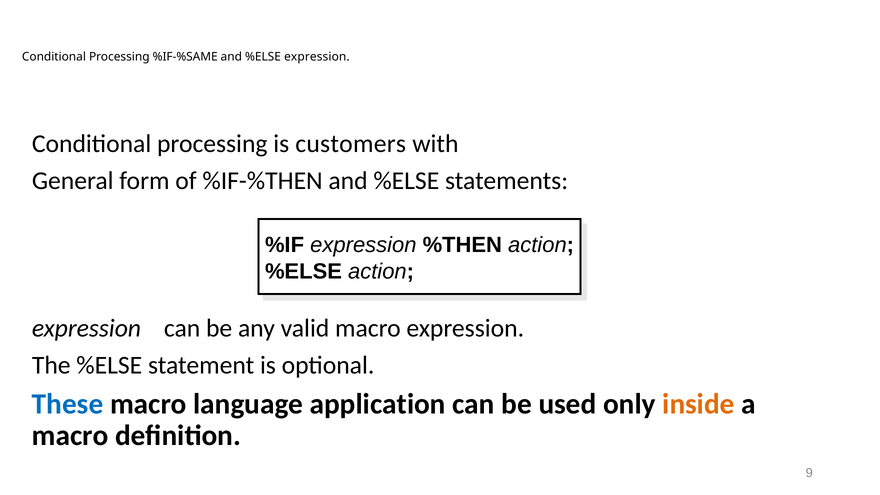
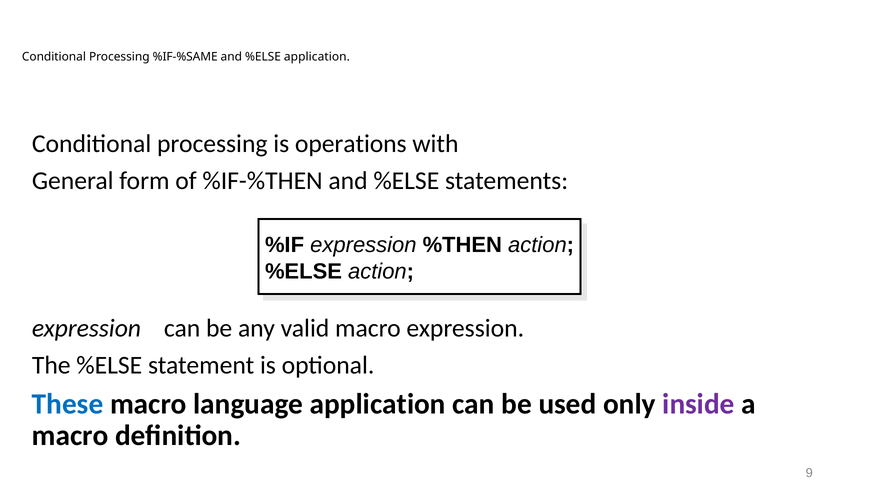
%ELSE expression: expression -> application (317, 57)
customers: customers -> operations (351, 144)
inside colour: orange -> purple (699, 404)
